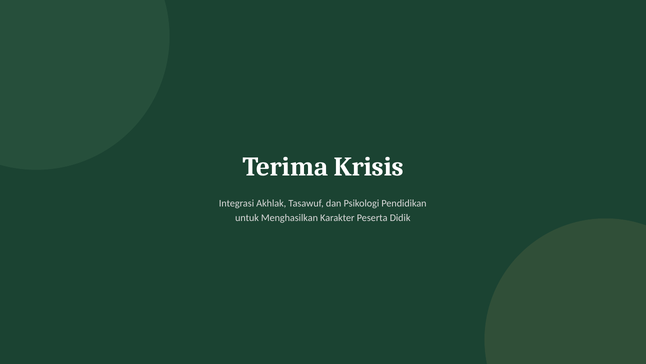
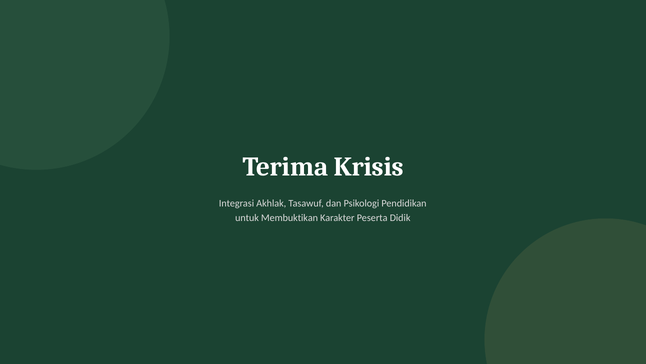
Menghasilkan: Menghasilkan -> Membuktikan (290, 217)
